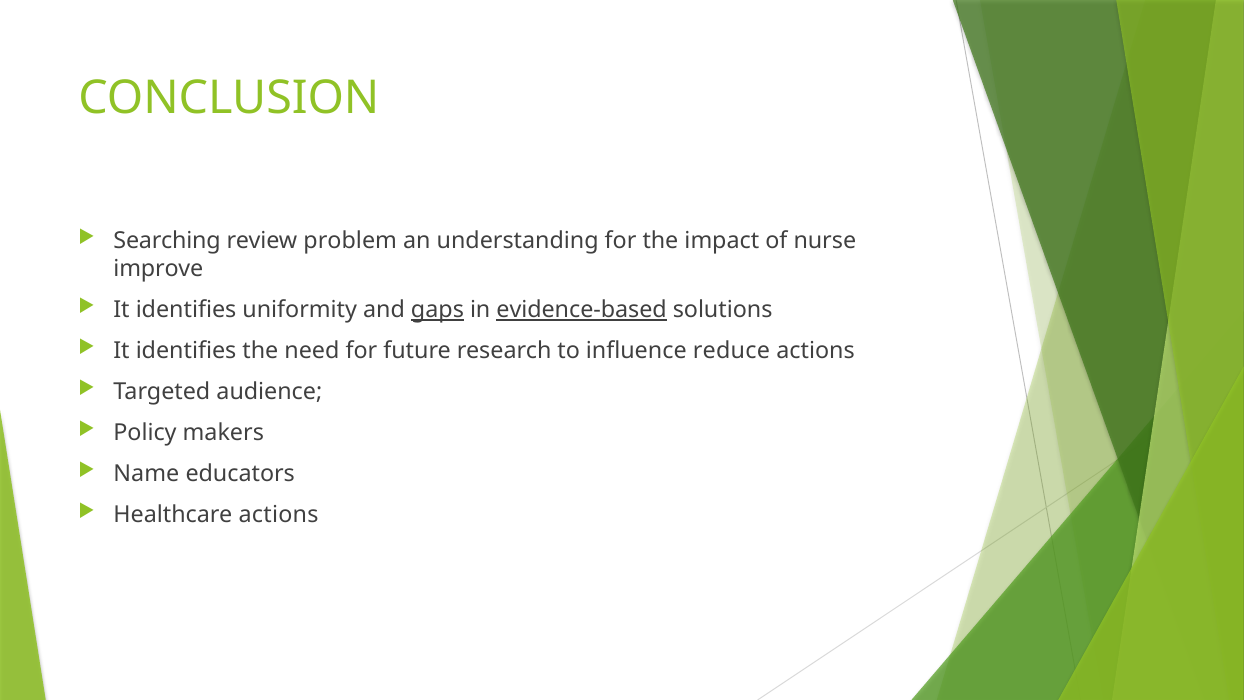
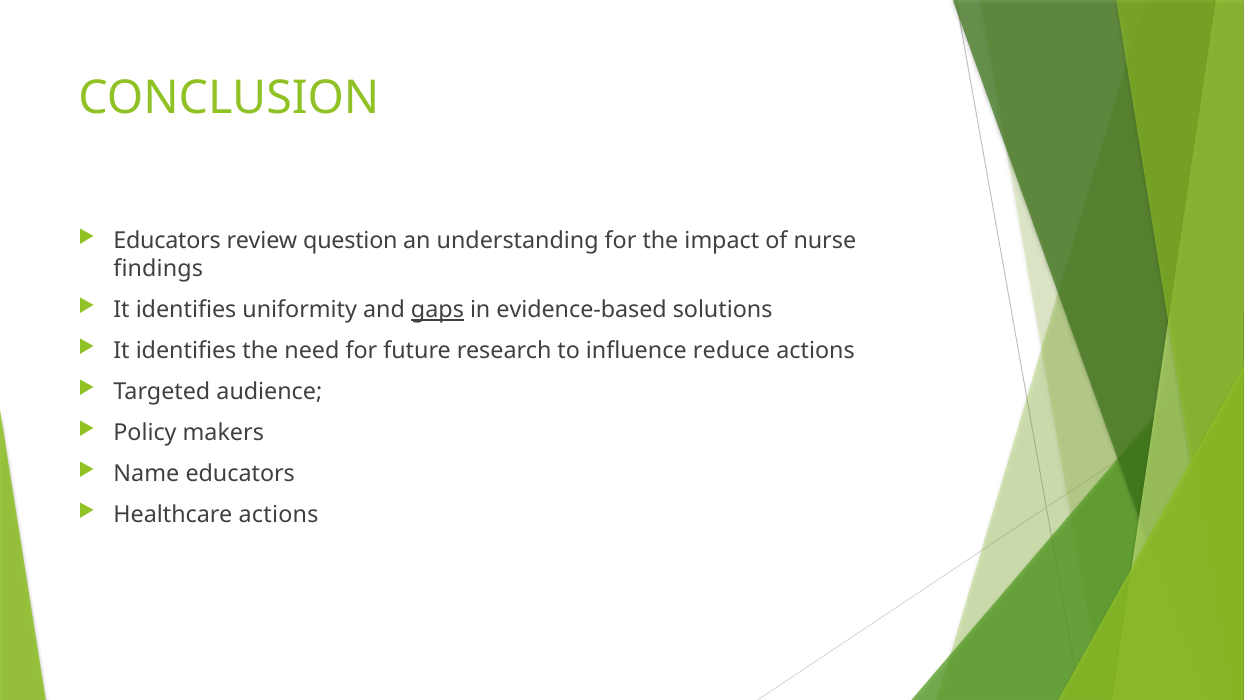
Searching: Searching -> Educators (167, 241)
problem: problem -> question (350, 241)
improve: improve -> findings (158, 269)
evidence-based underline: present -> none (582, 310)
